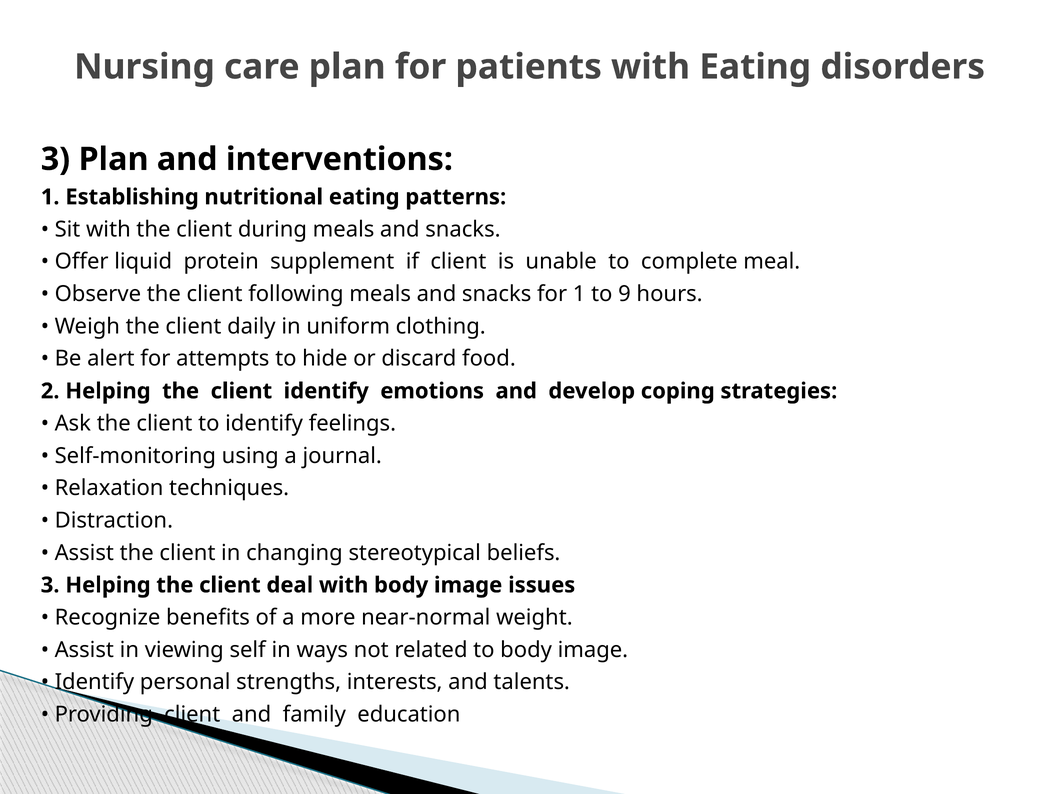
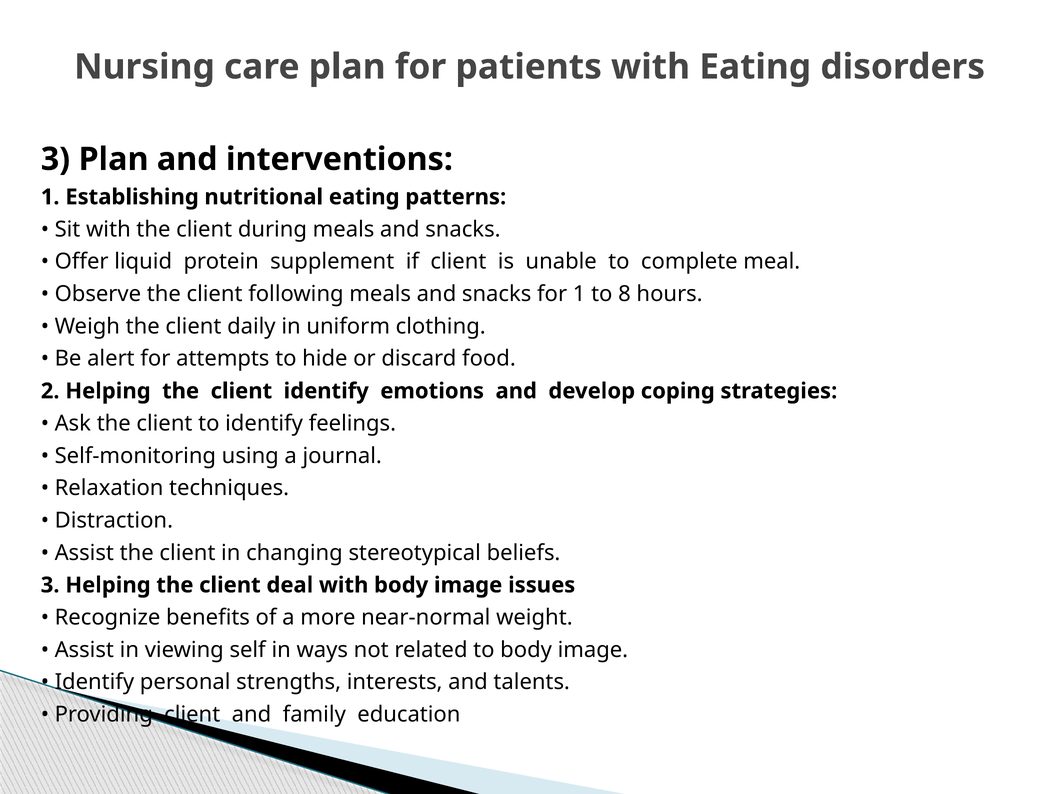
9: 9 -> 8 (624, 294)
